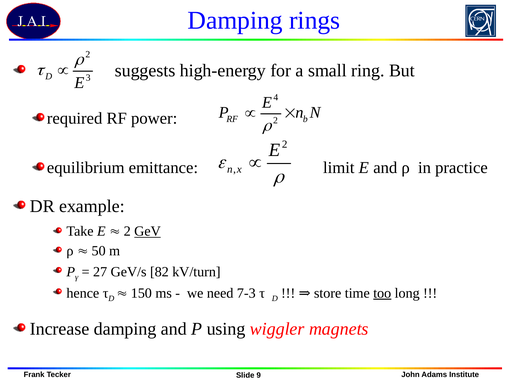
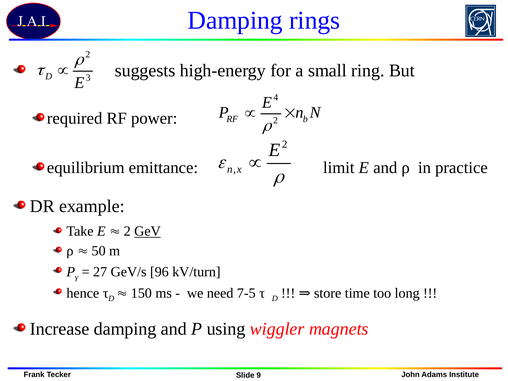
82: 82 -> 96 (159, 272)
7-3: 7-3 -> 7-5 (246, 293)
too underline: present -> none (382, 293)
